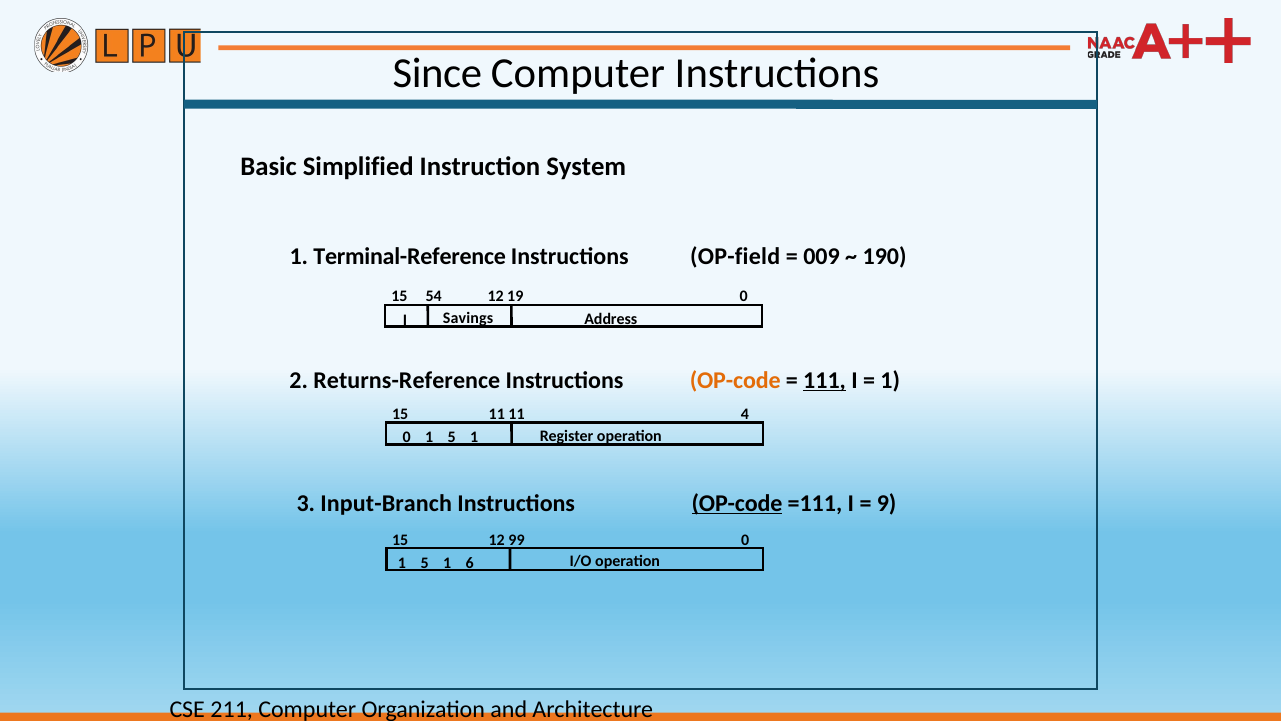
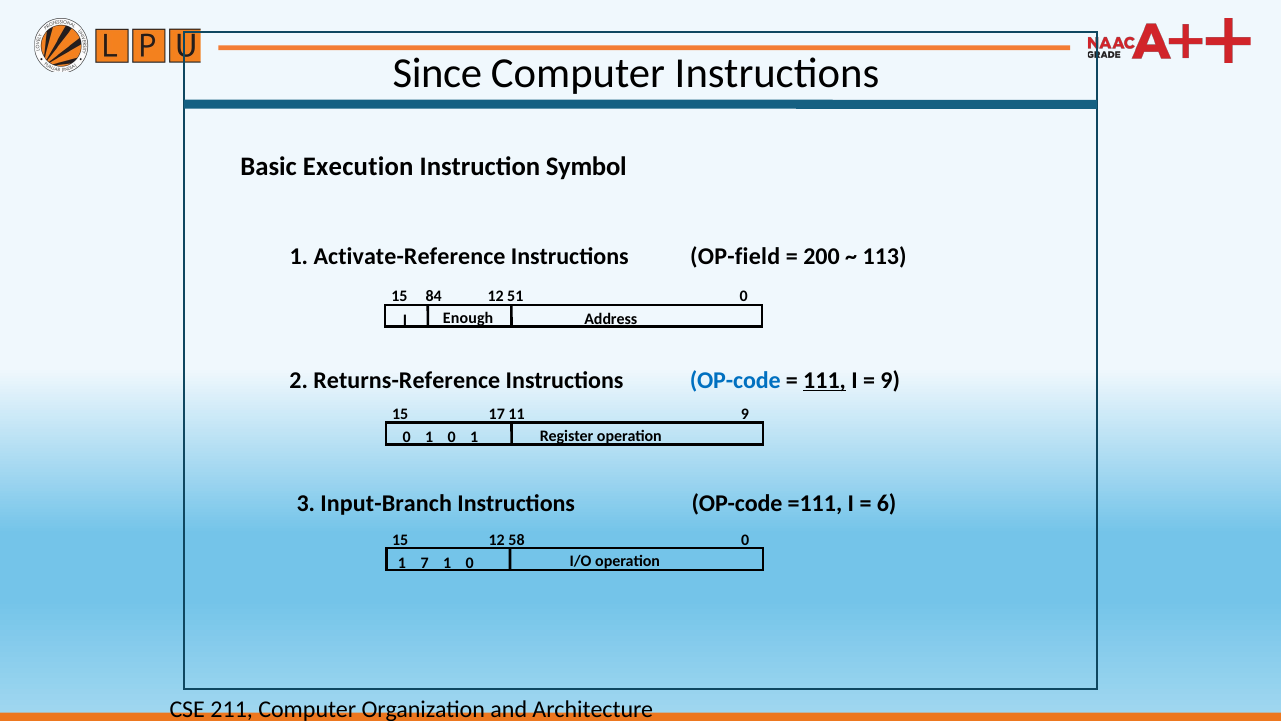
Simplified: Simplified -> Execution (358, 166)
System: System -> Symbol (586, 166)
Terminal-Reference: Terminal-Reference -> Activate-Reference (410, 256)
009: 009 -> 200 (822, 256)
190: 190 -> 113 (885, 256)
54: 54 -> 84 (434, 296)
19: 19 -> 51 (515, 296)
Savings: Savings -> Enough (468, 318)
OP-code colour: orange -> blue (735, 380)
1: 1 -> 9 (890, 380)
15 11: 11 -> 17 (497, 414)
11 4: 4 -> 9 (745, 414)
0 1 5: 5 -> 0 (452, 437)
OP-code underline: present -> none (737, 503)
9: 9 -> 6 (887, 503)
99: 99 -> 58 (517, 540)
5: 5 -> 7 (425, 563)
6: 6 -> 0 (470, 563)
